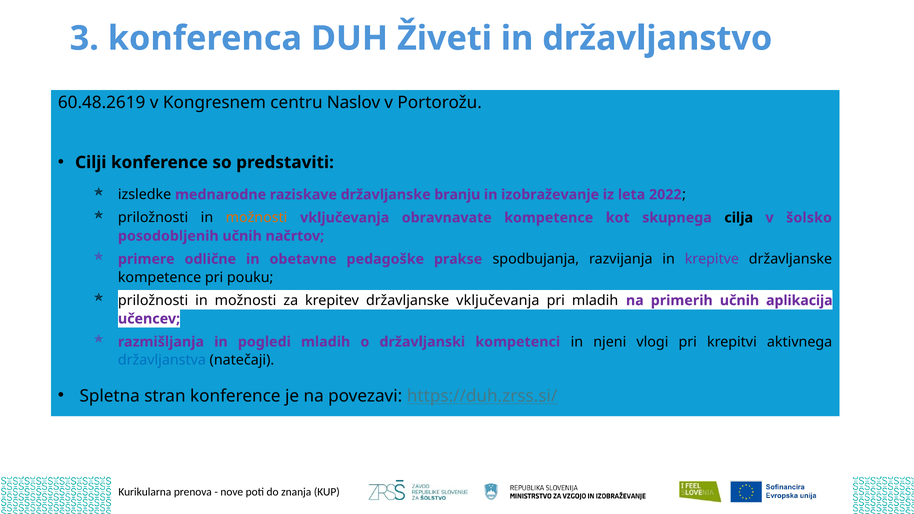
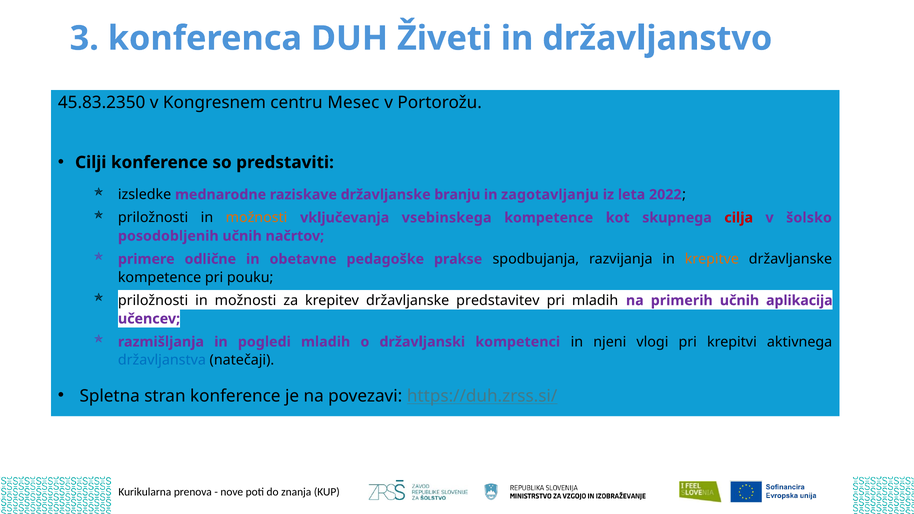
60.48.2619: 60.48.2619 -> 45.83.2350 (102, 103)
Naslov: Naslov -> Mesec (353, 103)
izobraževanje: izobraževanje -> zagotavljanju (550, 195)
obravnavate: obravnavate -> vsebinskega (447, 218)
cilja colour: black -> red (739, 218)
krepitve colour: purple -> orange (712, 259)
državljanske vključevanja: vključevanja -> predstavitev (498, 301)
